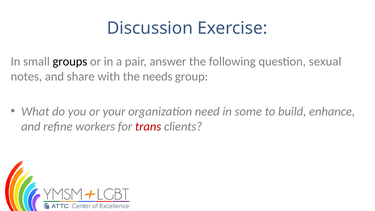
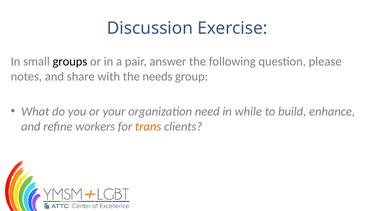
sexual: sexual -> please (325, 61)
some: some -> while (248, 111)
trans colour: red -> orange (148, 126)
